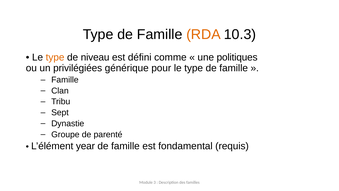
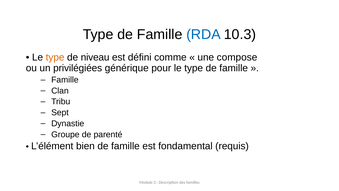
RDA colour: orange -> blue (204, 35)
politiques: politiques -> compose (237, 57)
year: year -> bien (85, 146)
